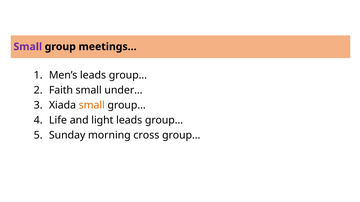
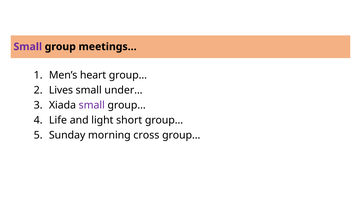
Men’s leads: leads -> heart (93, 75)
Faith: Faith -> Lives (61, 90)
small colour: orange -> purple (92, 105)
light leads: leads -> short (129, 121)
